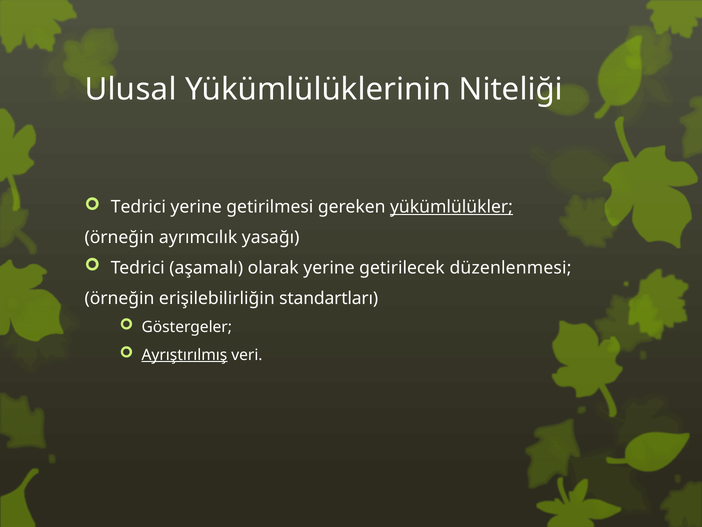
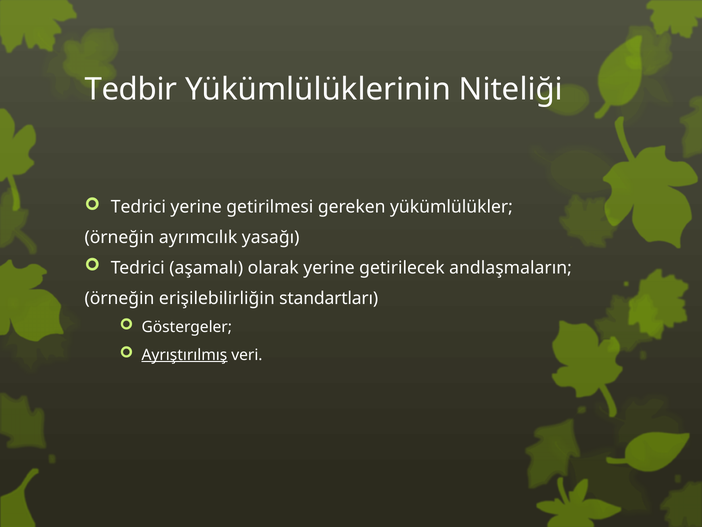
Ulusal: Ulusal -> Tedbir (131, 90)
yükümlülükler underline: present -> none (451, 207)
düzenlenmesi: düzenlenmesi -> andlaşmaların (511, 268)
